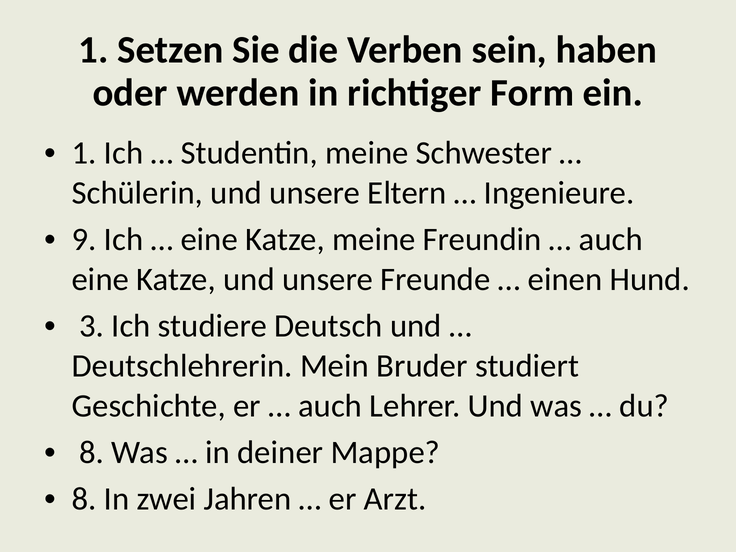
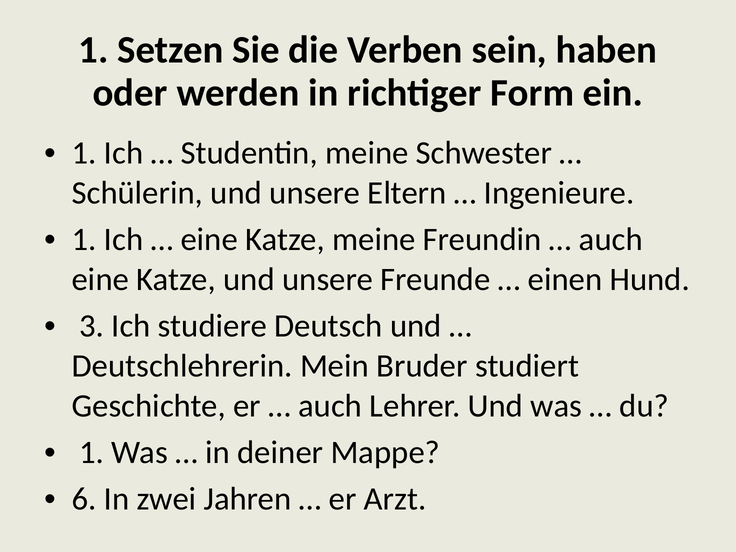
9: 9 -> 1 (84, 239)
8: 8 -> 1 (92, 452)
8: 8 -> 6 (84, 499)
